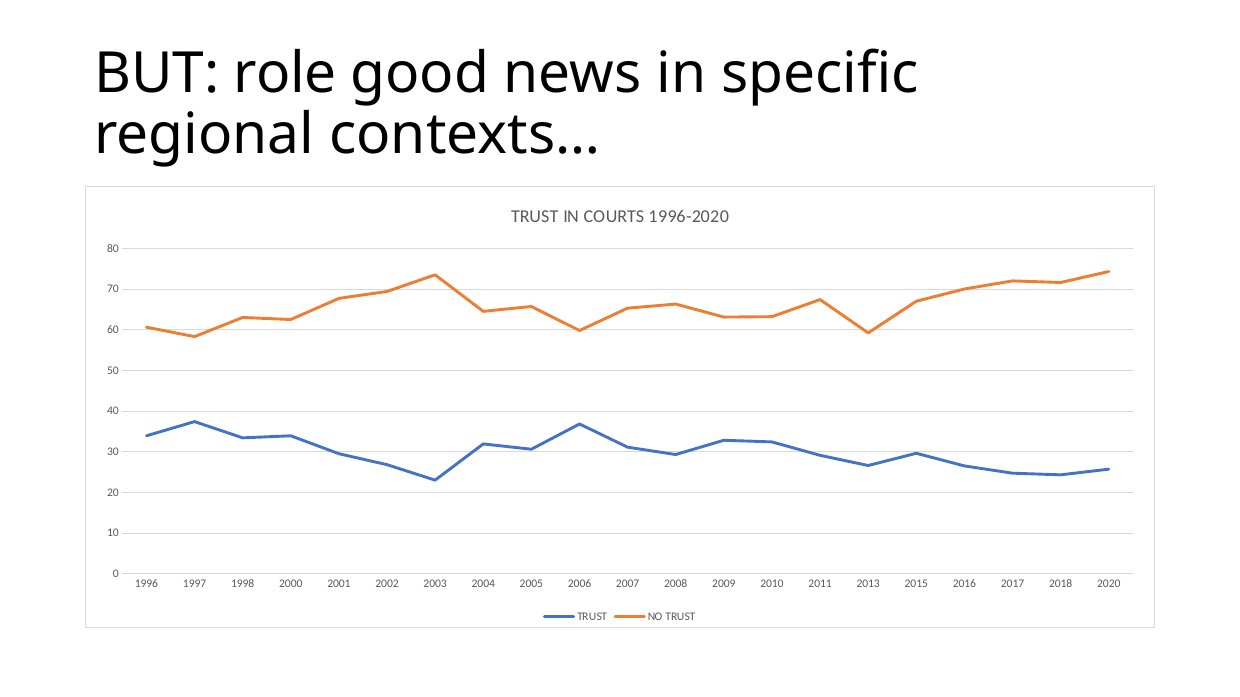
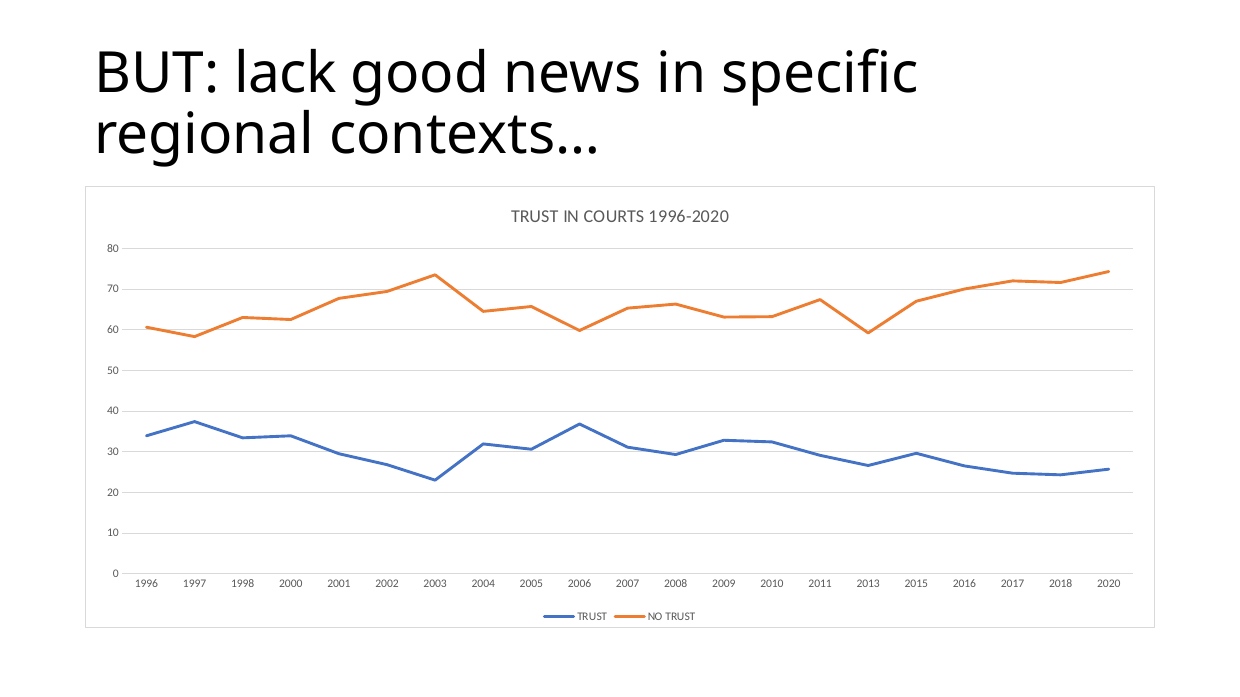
role: role -> lack (285, 73)
